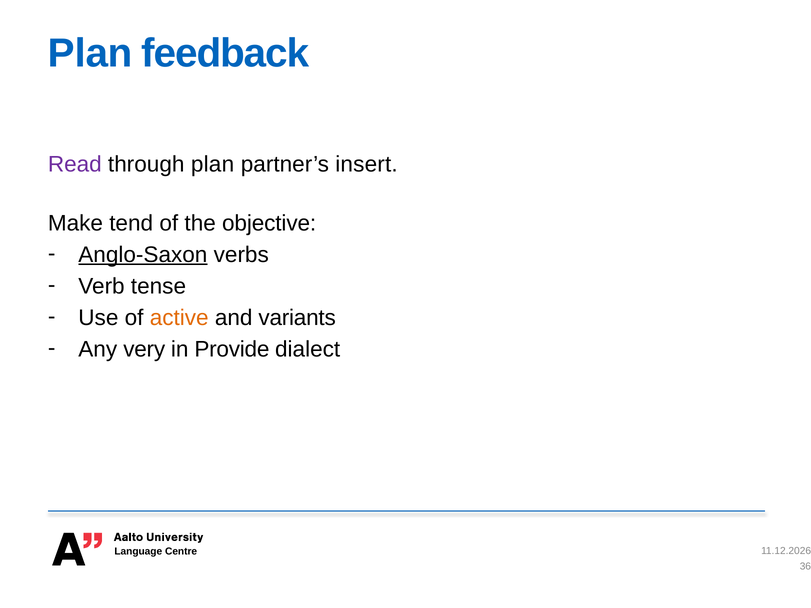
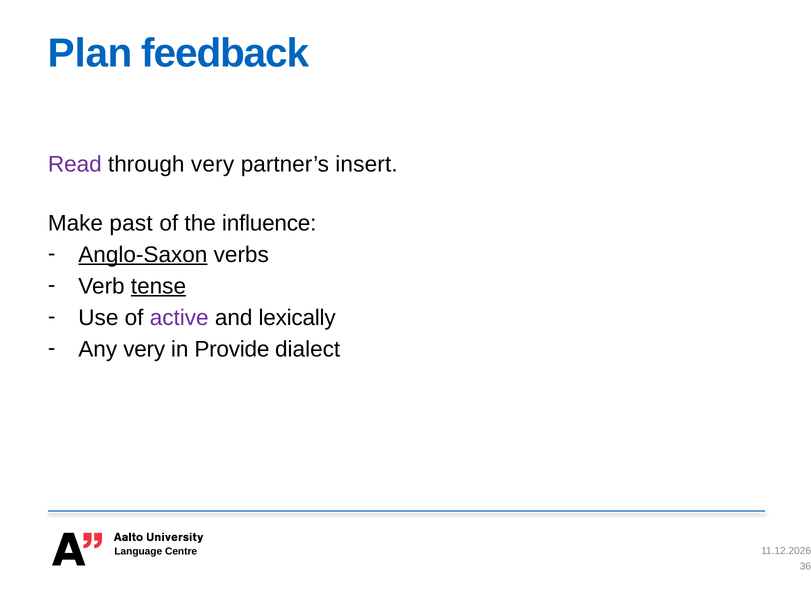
through plan: plan -> very (213, 165)
tend: tend -> past (131, 223)
objective: objective -> influence (269, 223)
tense underline: none -> present (158, 286)
active colour: orange -> purple (179, 318)
variants: variants -> lexically (297, 318)
